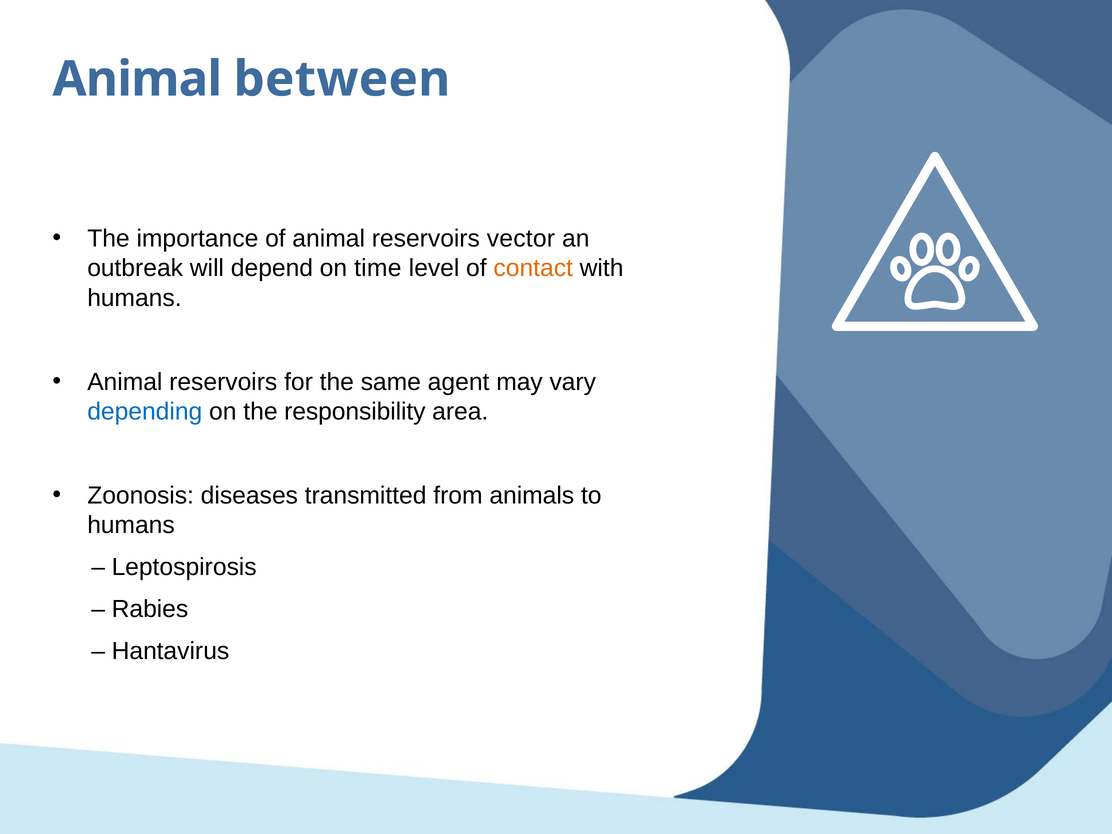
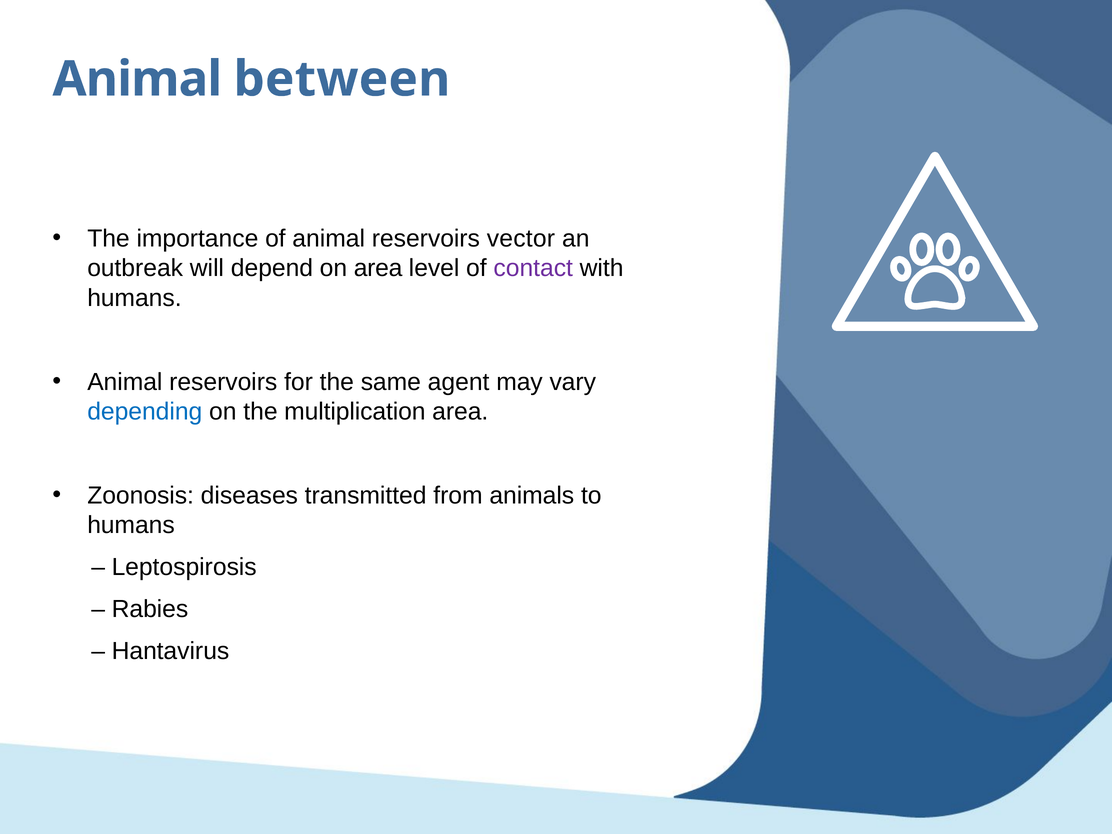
on time: time -> area (378, 268)
contact colour: orange -> purple (533, 268)
responsibility: responsibility -> multiplication (355, 412)
